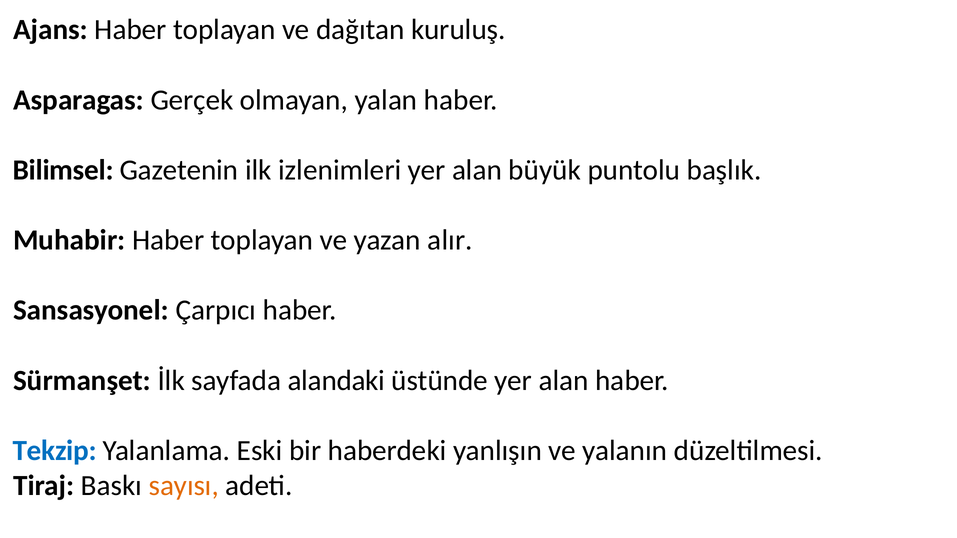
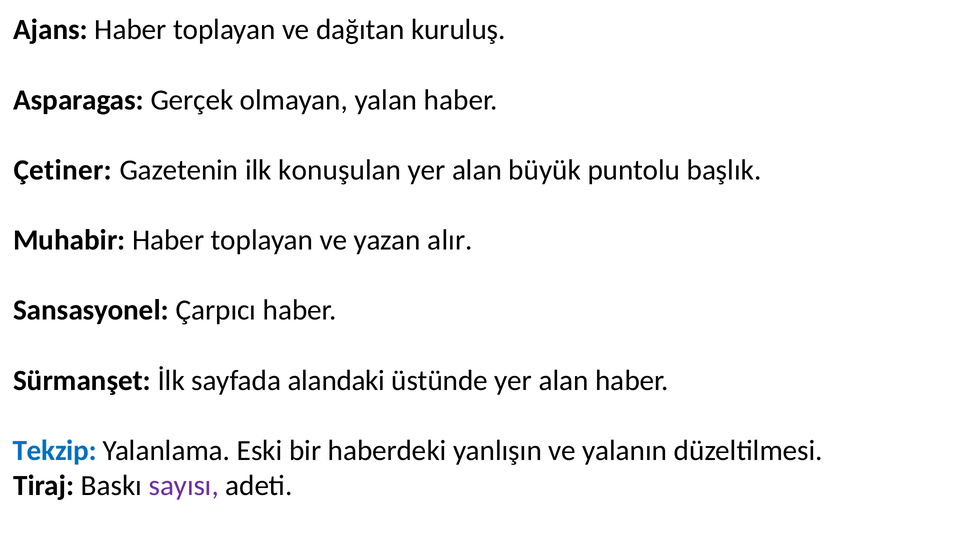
Bilimsel: Bilimsel -> Çetiner (63, 170)
izlenimleri: izlenimleri -> konuşulan (340, 170)
sayısı colour: orange -> purple (184, 486)
